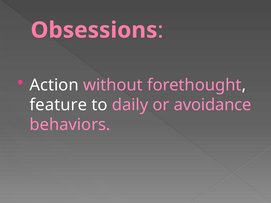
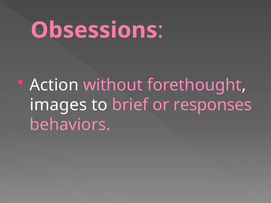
feature: feature -> images (58, 105)
daily: daily -> brief (130, 105)
avoidance: avoidance -> responses (213, 105)
